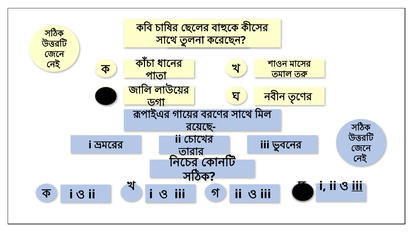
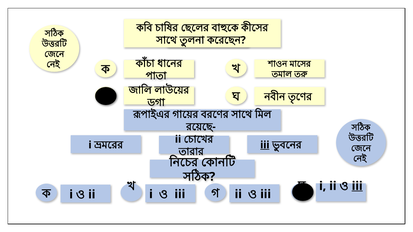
iii underline: none -> present (265, 145)
